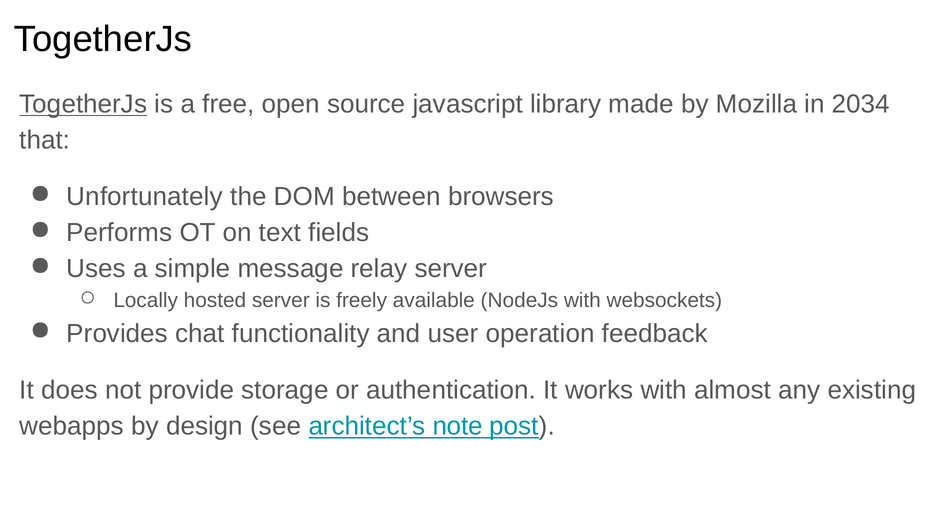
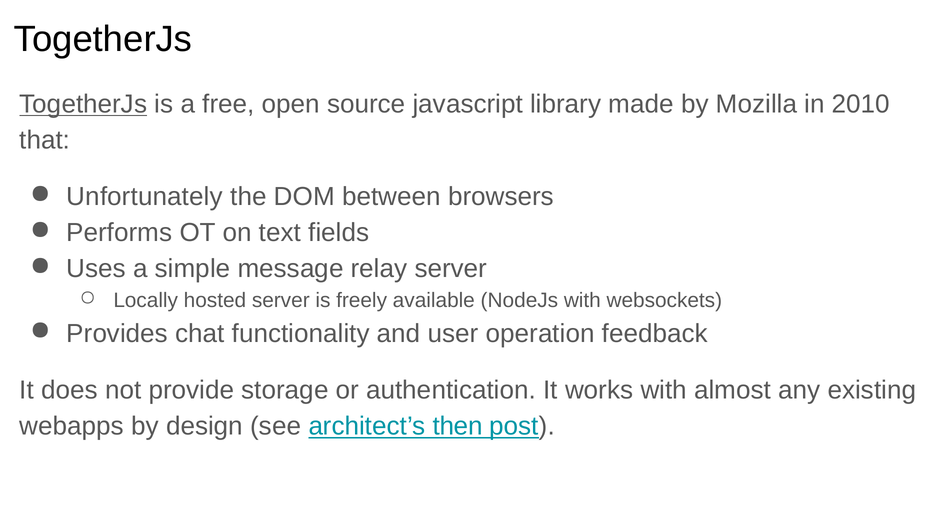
2034: 2034 -> 2010 (861, 104)
note: note -> then (458, 427)
